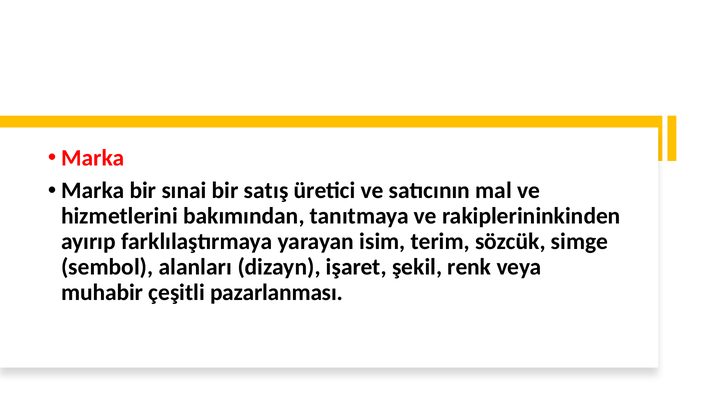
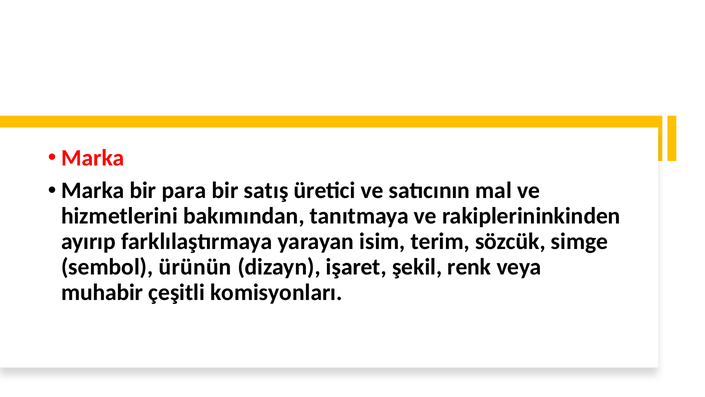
sınai: sınai -> para (184, 190)
alanları: alanları -> ürünün (195, 267)
pazarlanması: pazarlanması -> komisyonları (276, 292)
